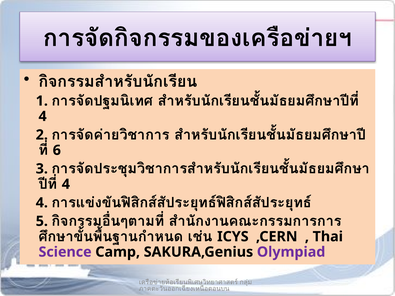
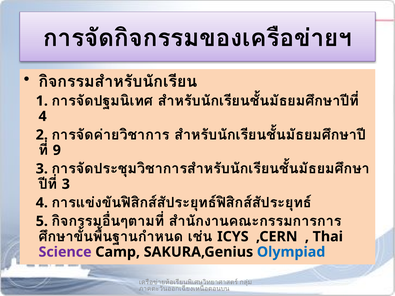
6: 6 -> 9 (57, 150)
4: 4 -> 3 (66, 184)
Olympiad colour: purple -> blue (291, 252)
